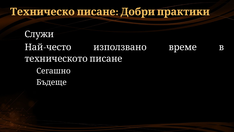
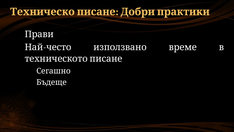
Служи: Служи -> Прави (39, 34)
